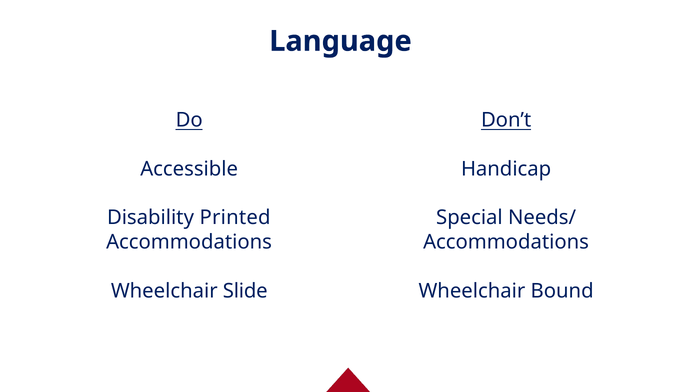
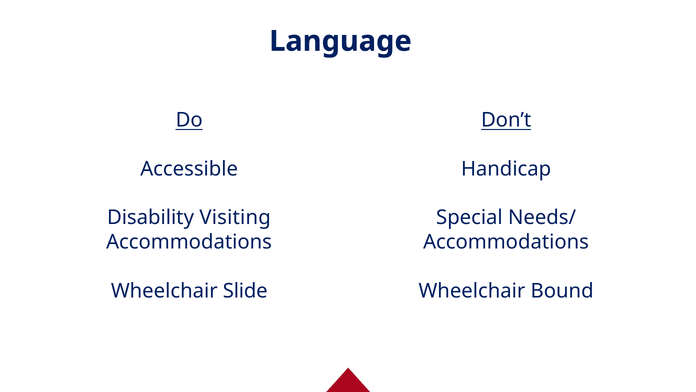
Printed: Printed -> Visiting (235, 217)
